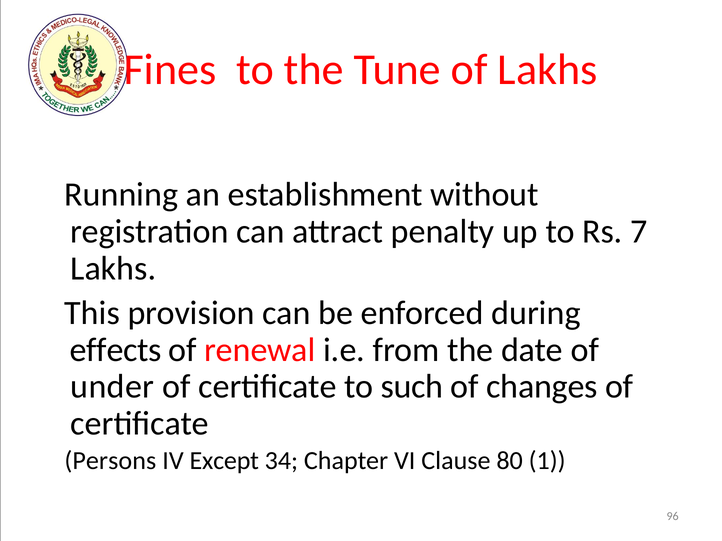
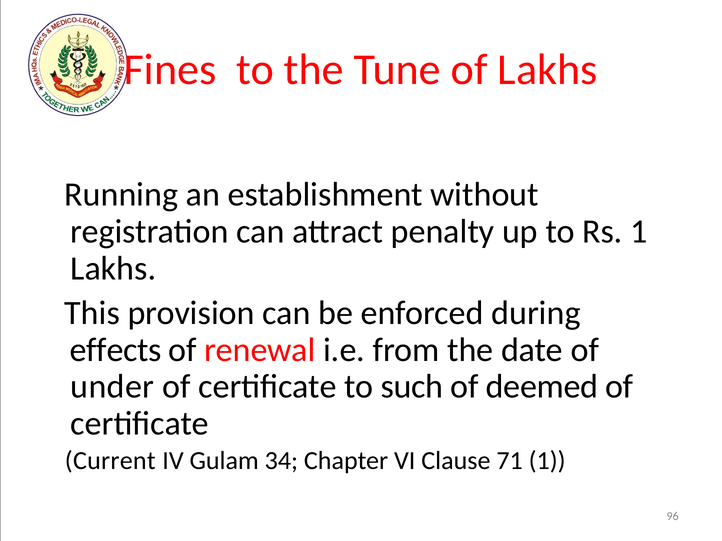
Rs 7: 7 -> 1 (639, 232)
changes: changes -> deemed (542, 387)
Persons: Persons -> Current (110, 461)
Except: Except -> Gulam (224, 461)
80: 80 -> 71 (510, 461)
